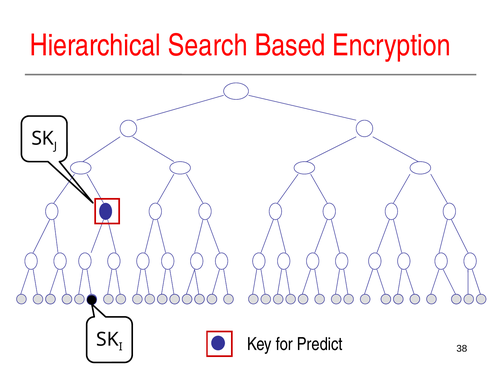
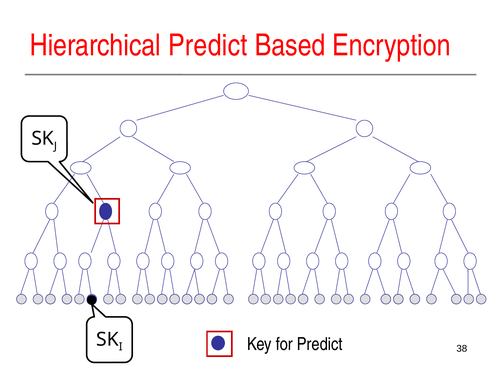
Hierarchical Search: Search -> Predict (208, 46)
